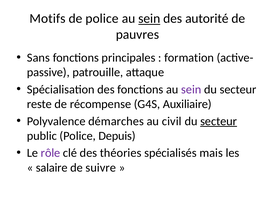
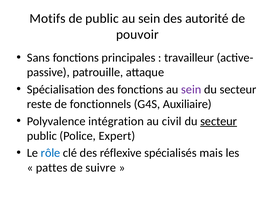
de police: police -> public (102, 19)
sein underline: present -> none (149, 19)
pauvres: pauvres -> pouvoir (137, 35)
formation: formation -> travailleur (189, 58)
récompense: récompense -> fonctionnels (100, 104)
démarches: démarches -> intégration (116, 121)
Depuis: Depuis -> Expert (117, 136)
rôle colour: purple -> blue (51, 153)
théories: théories -> réflexive (121, 153)
salaire: salaire -> pattes (52, 168)
